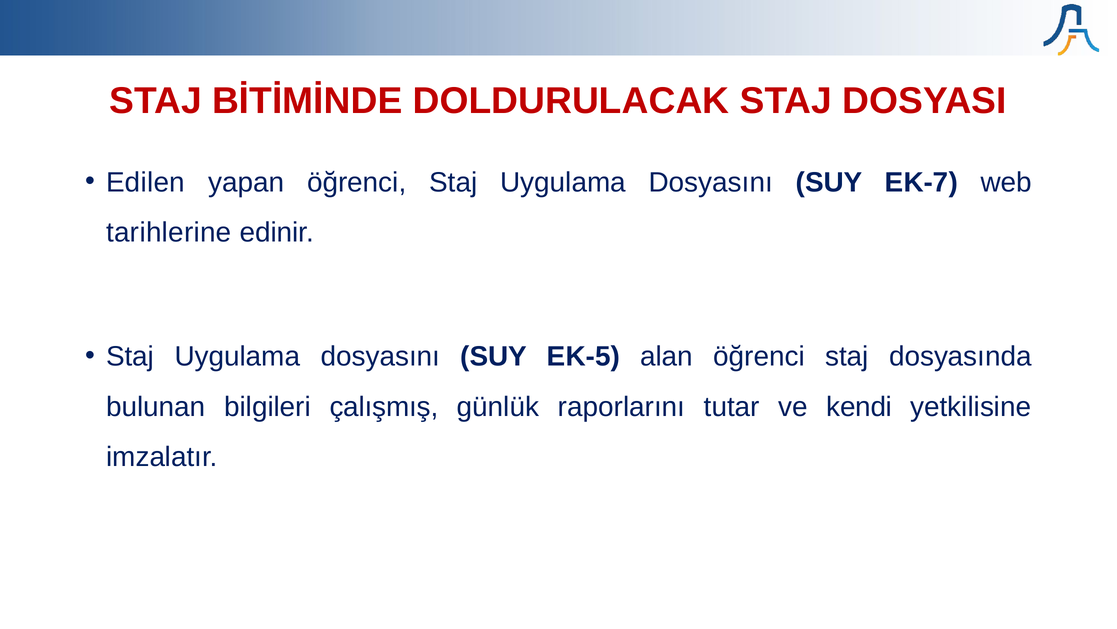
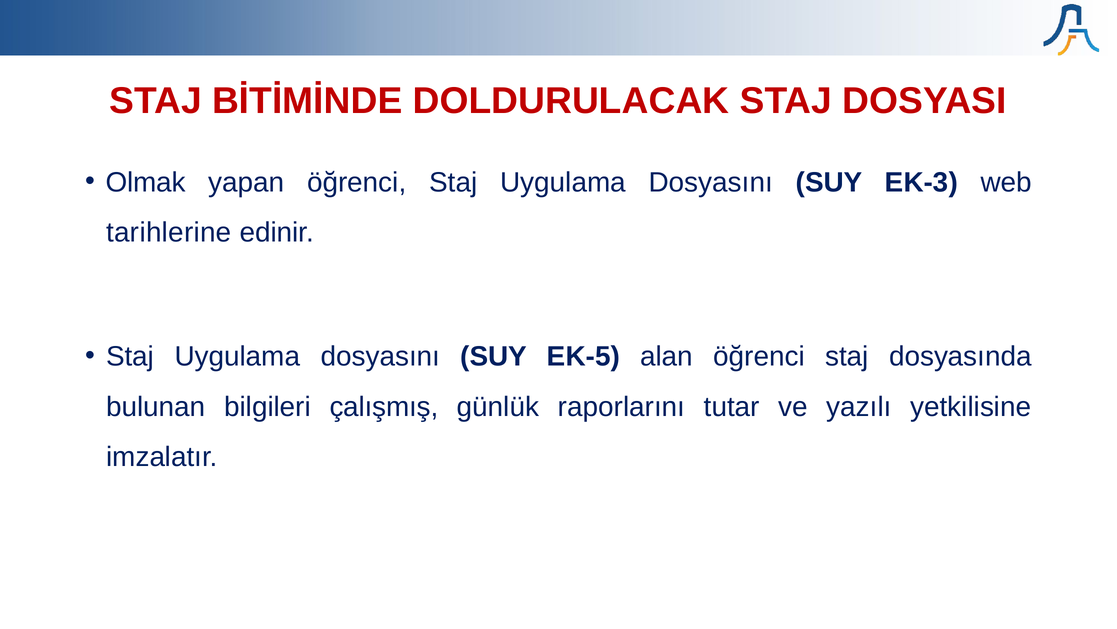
Edilen: Edilen -> Olmak (146, 182)
EK-7: EK-7 -> EK-3 (921, 182)
kendi: kendi -> yazılı (859, 406)
